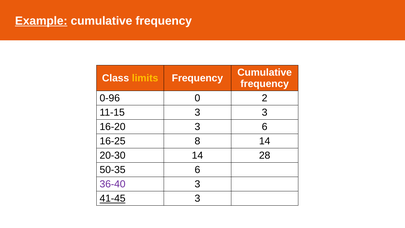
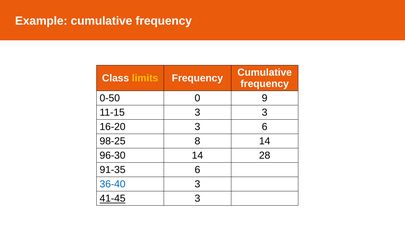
Example underline: present -> none (41, 21)
0-96: 0-96 -> 0-50 (110, 98)
2: 2 -> 9 (265, 98)
16-25: 16-25 -> 98-25 (113, 141)
20-30: 20-30 -> 96-30 (113, 155)
50-35: 50-35 -> 91-35 (113, 170)
36-40 colour: purple -> blue (113, 184)
